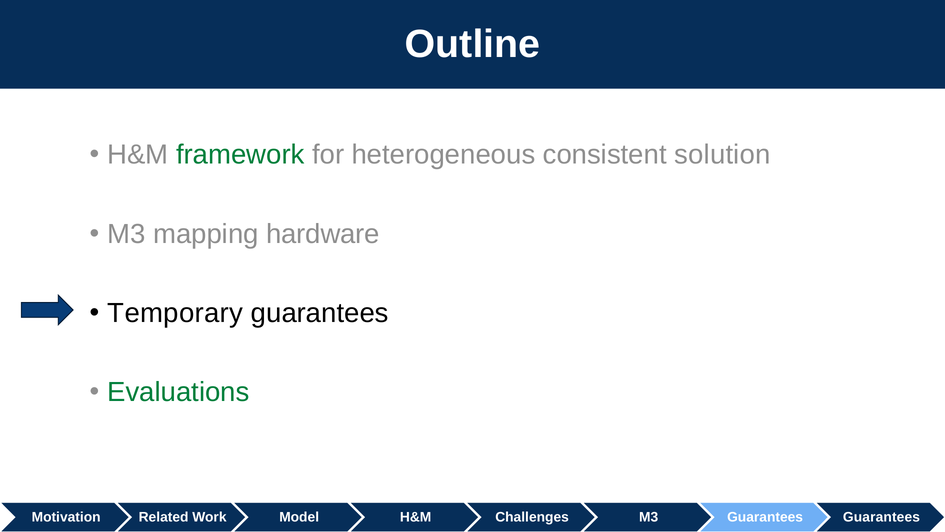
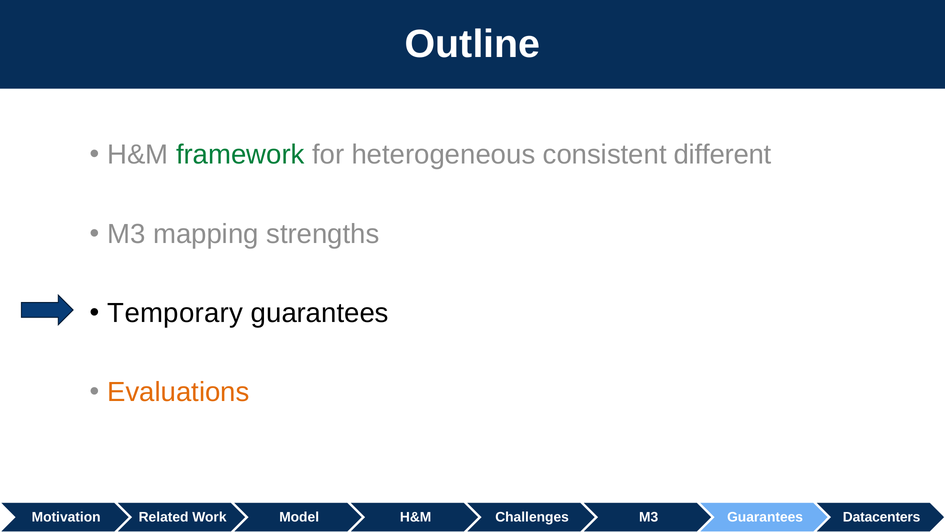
solution: solution -> different (723, 155)
hardware: hardware -> strengths (323, 234)
Evaluations colour: green -> orange (178, 392)
Guarantees Guarantees: Guarantees -> Datacenters (882, 517)
